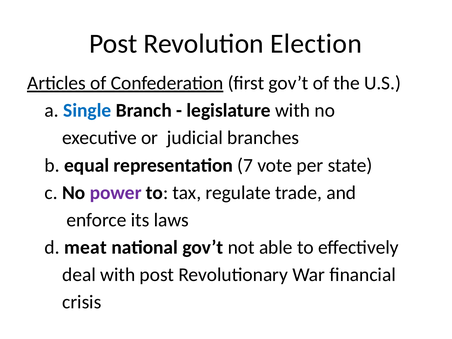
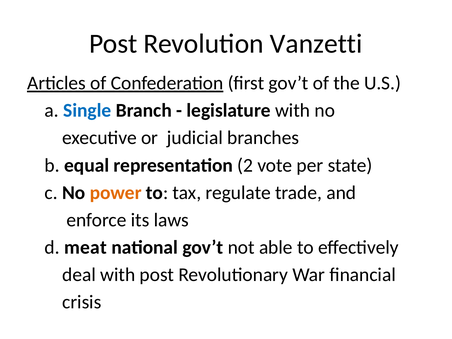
Election: Election -> Vanzetti (316, 44)
7: 7 -> 2 (245, 165)
power colour: purple -> orange (116, 193)
